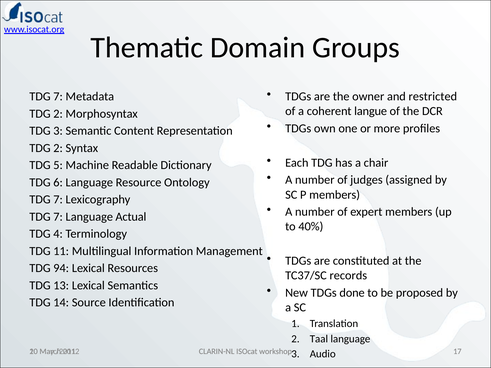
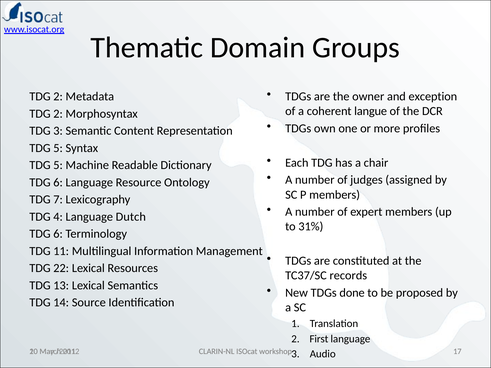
restricted: restricted -> exception (433, 97)
7: 7 -> 2 (58, 97)
2: 2 -> 5 (58, 148)
7: 7 -> 4 (58, 217)
Actual: Actual -> Dutch (131, 217)
40%: 40% -> 31% (311, 227)
4: 4 -> 6 (58, 234)
94: 94 -> 22 (61, 268)
Taal: Taal -> First (319, 339)
